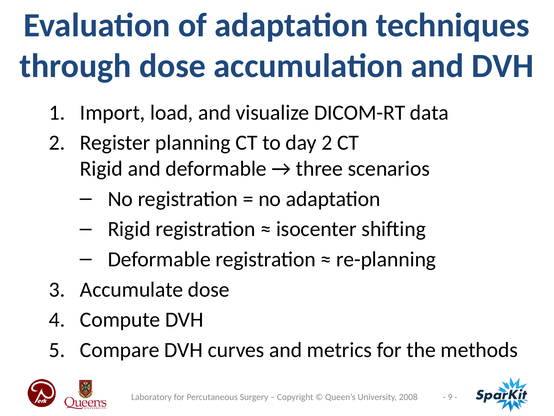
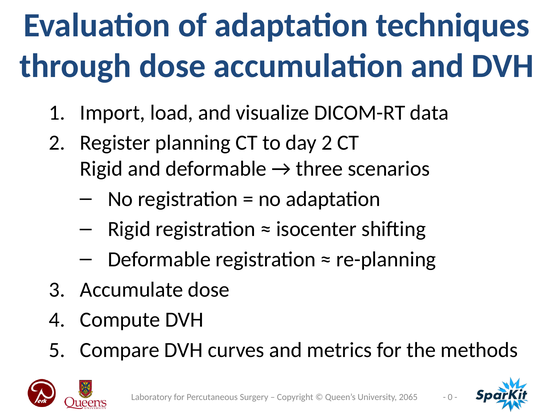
9: 9 -> 0 (450, 397)
2008: 2008 -> 2065 (408, 397)
